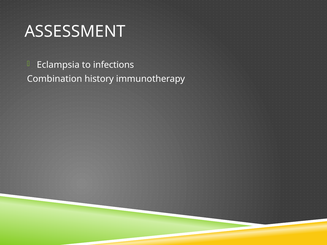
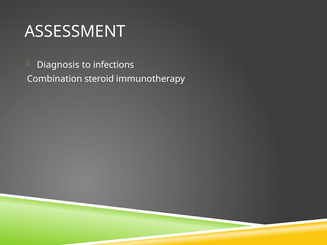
Eclampsia: Eclampsia -> Diagnosis (58, 65)
history: history -> steroid (99, 79)
